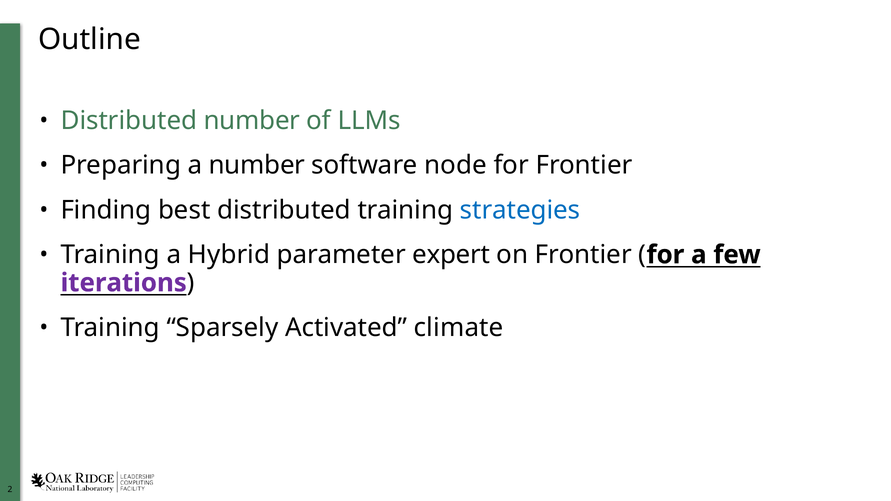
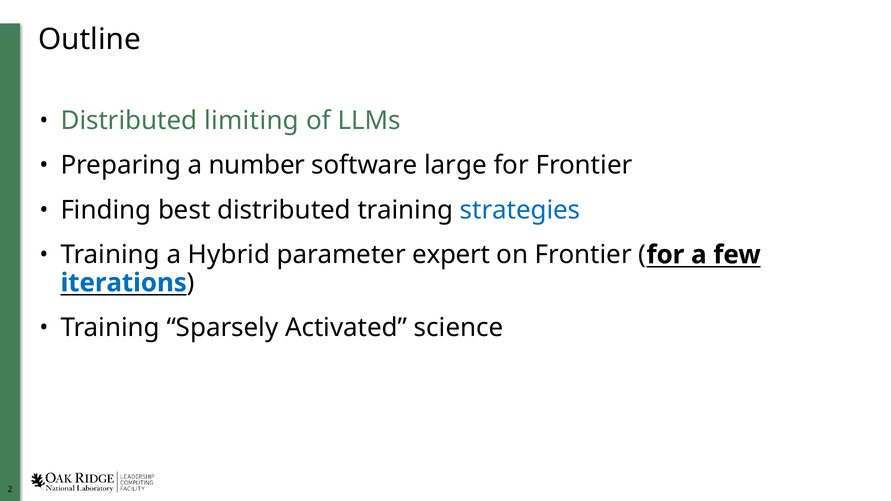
Distributed number: number -> limiting (252, 120)
node: node -> large (456, 165)
iterations colour: purple -> blue (124, 283)
climate: climate -> science (459, 328)
